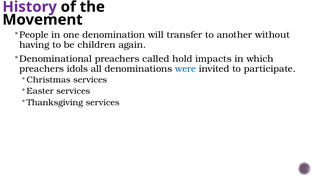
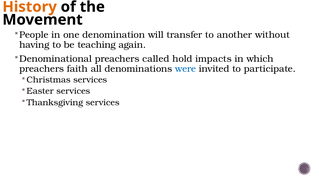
History colour: purple -> orange (30, 7)
children: children -> teaching (97, 45)
idols: idols -> faith (77, 69)
